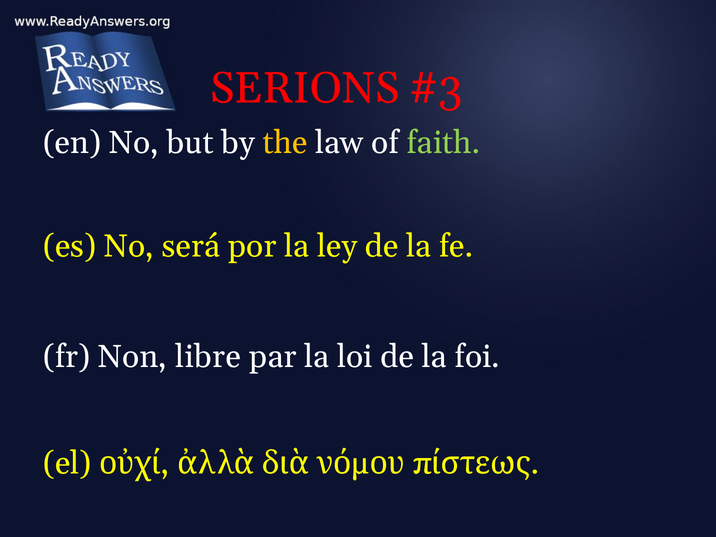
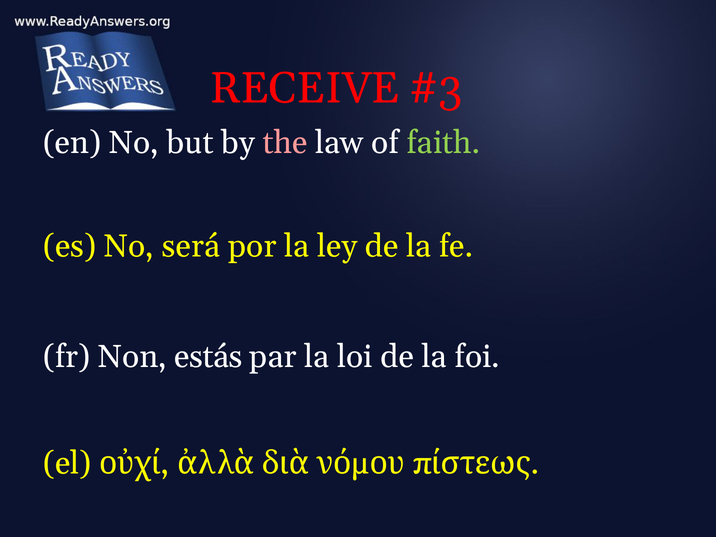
SERIONS: SERIONS -> RECEIVE (305, 88)
the colour: yellow -> pink (285, 143)
libre: libre -> estás (208, 357)
